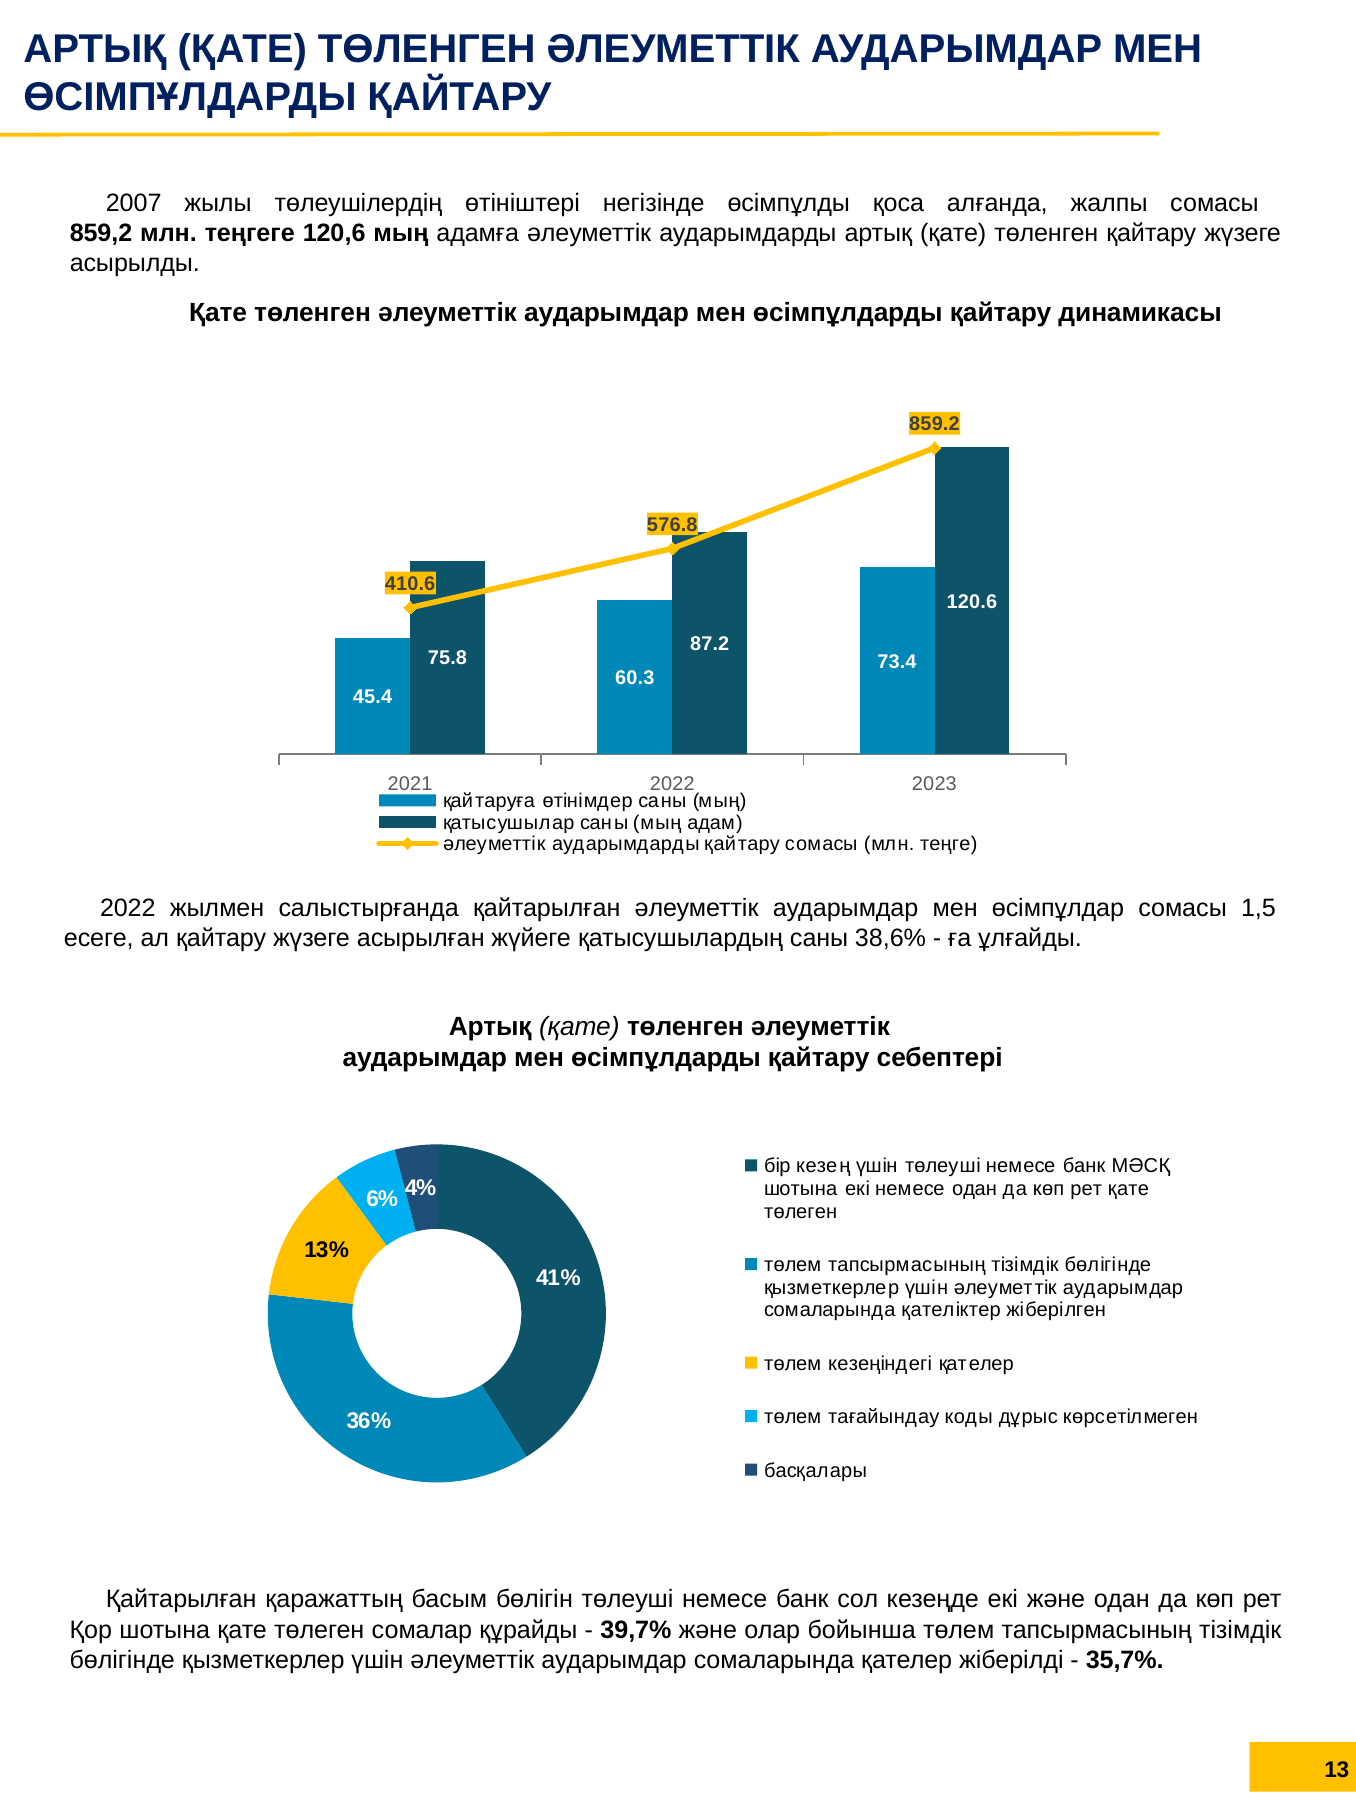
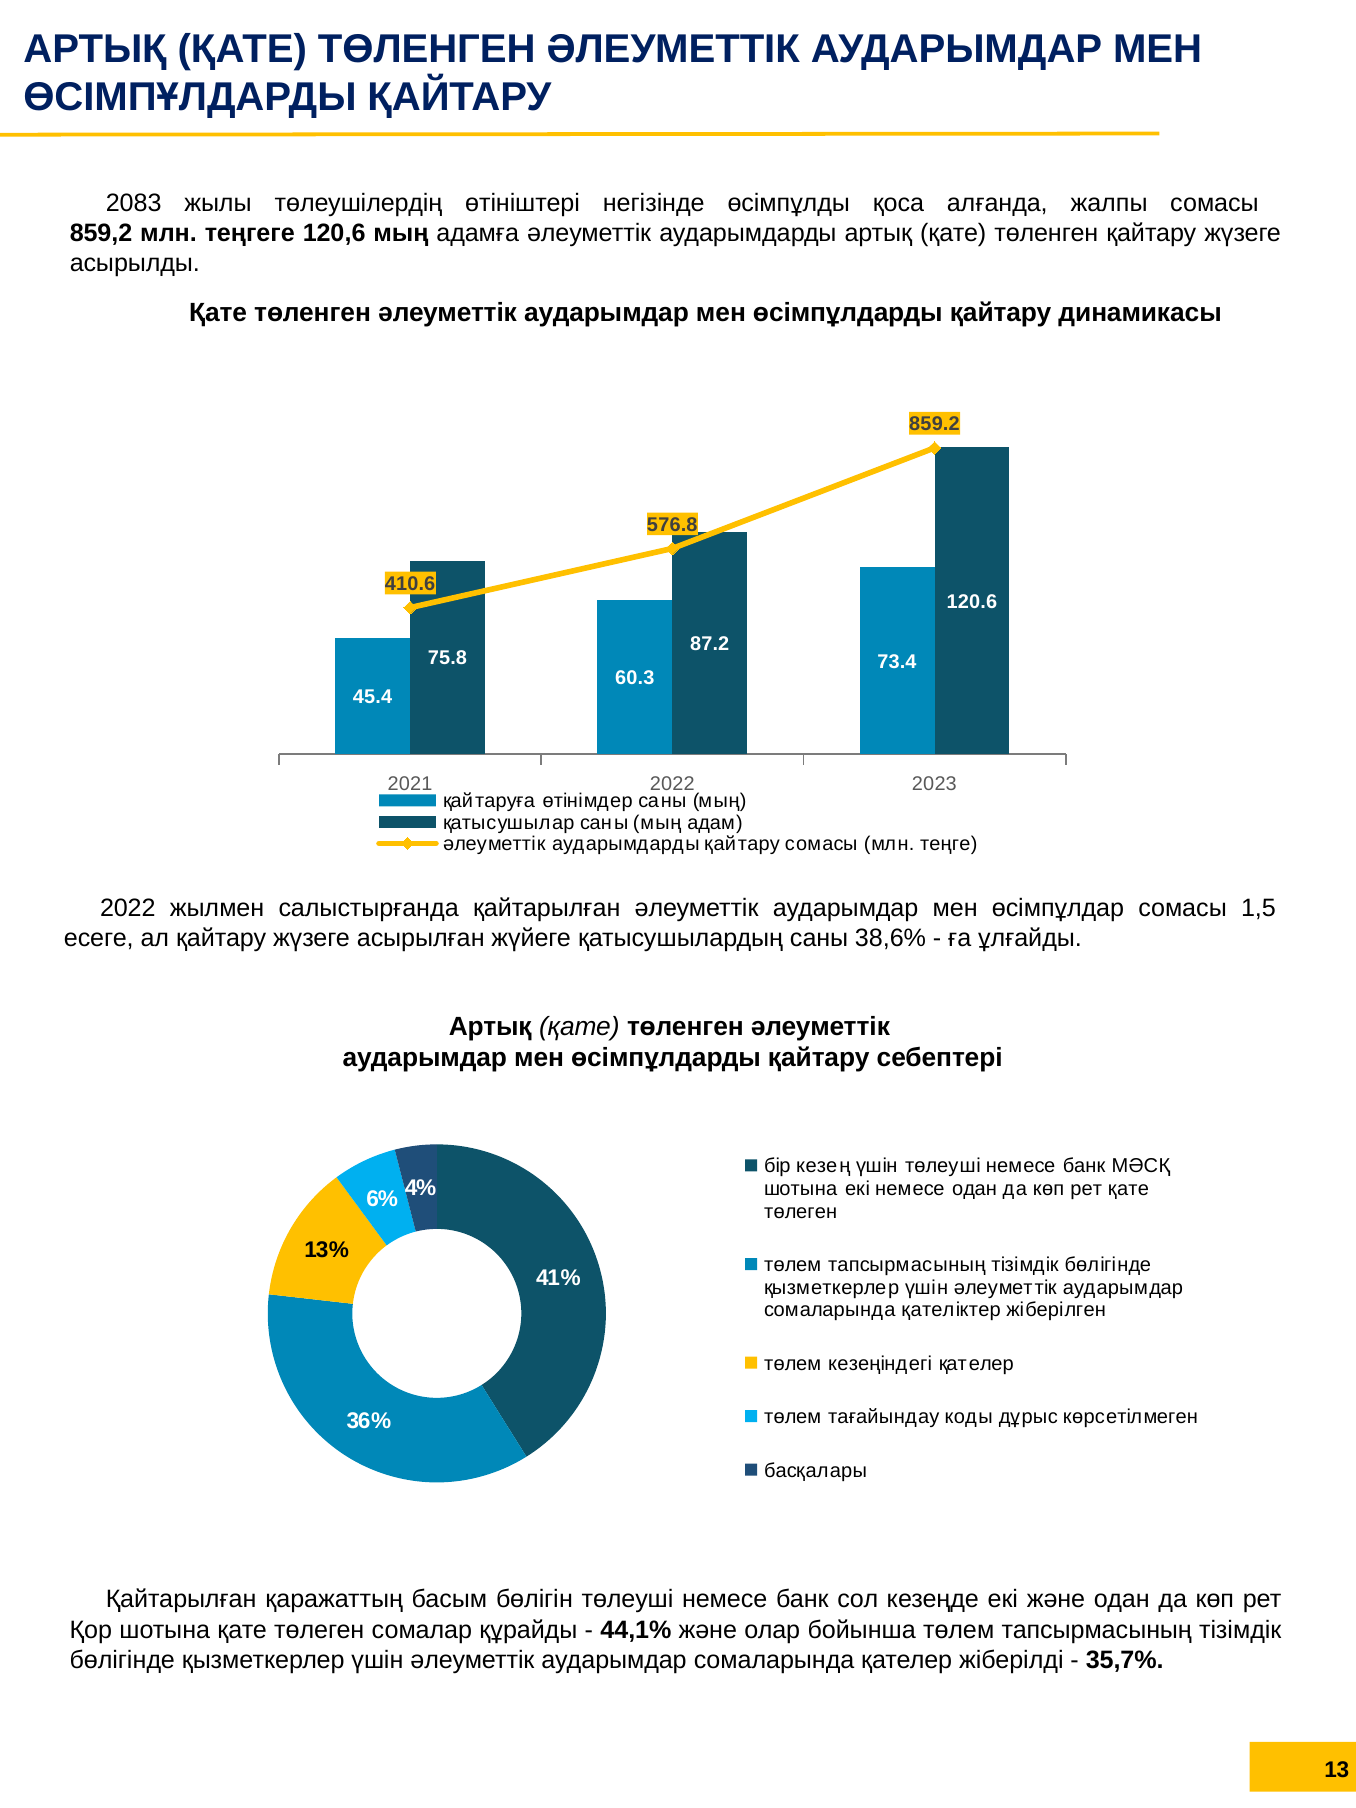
2007: 2007 -> 2083 (134, 203)
39,7%: 39,7% -> 44,1% (636, 1630)
